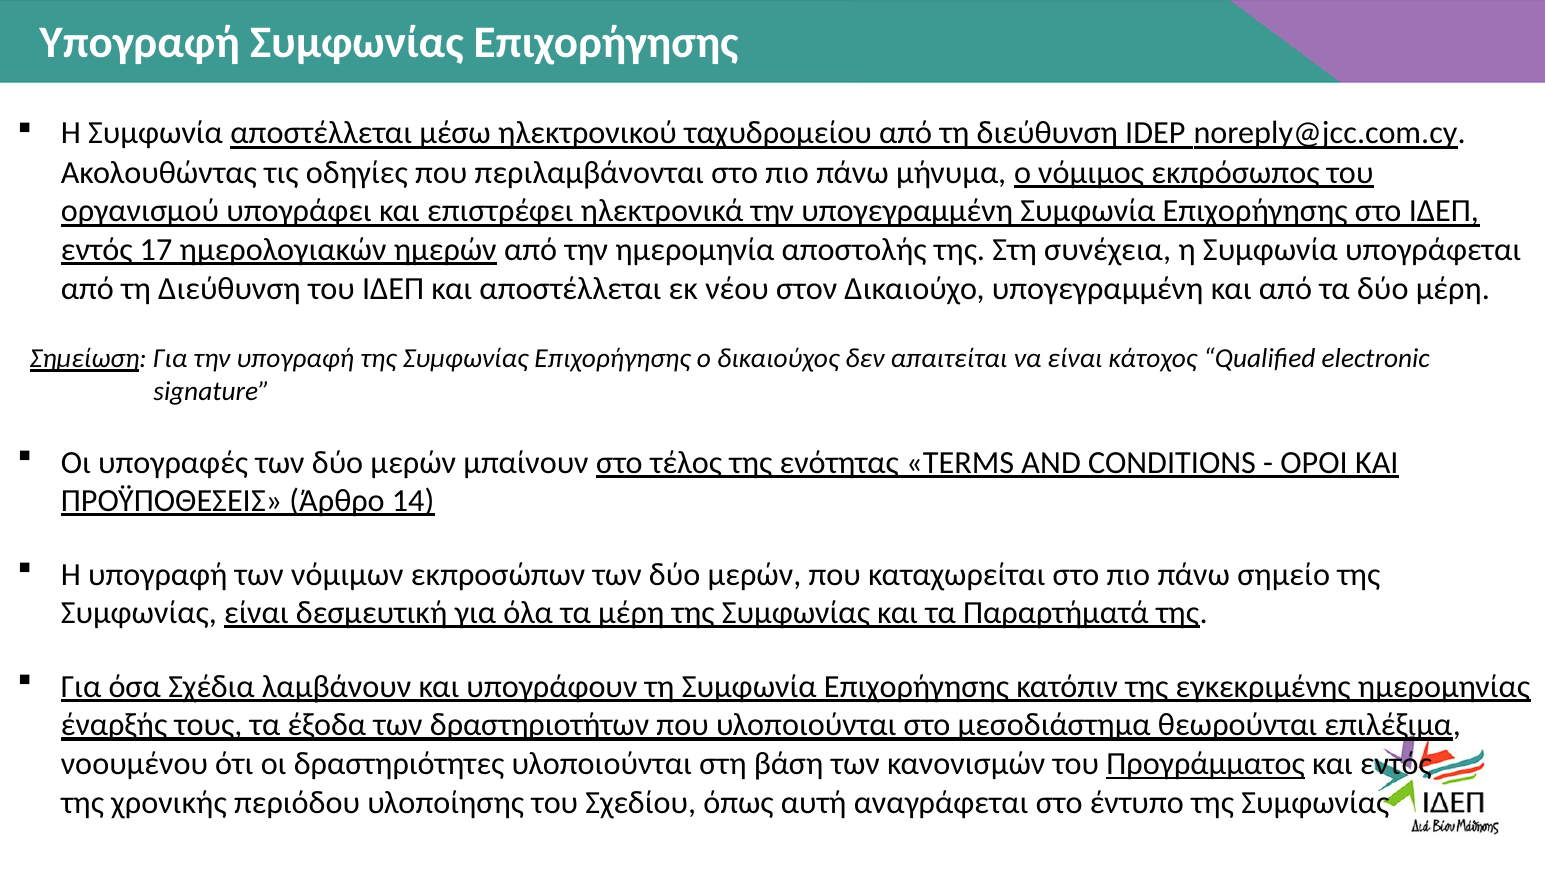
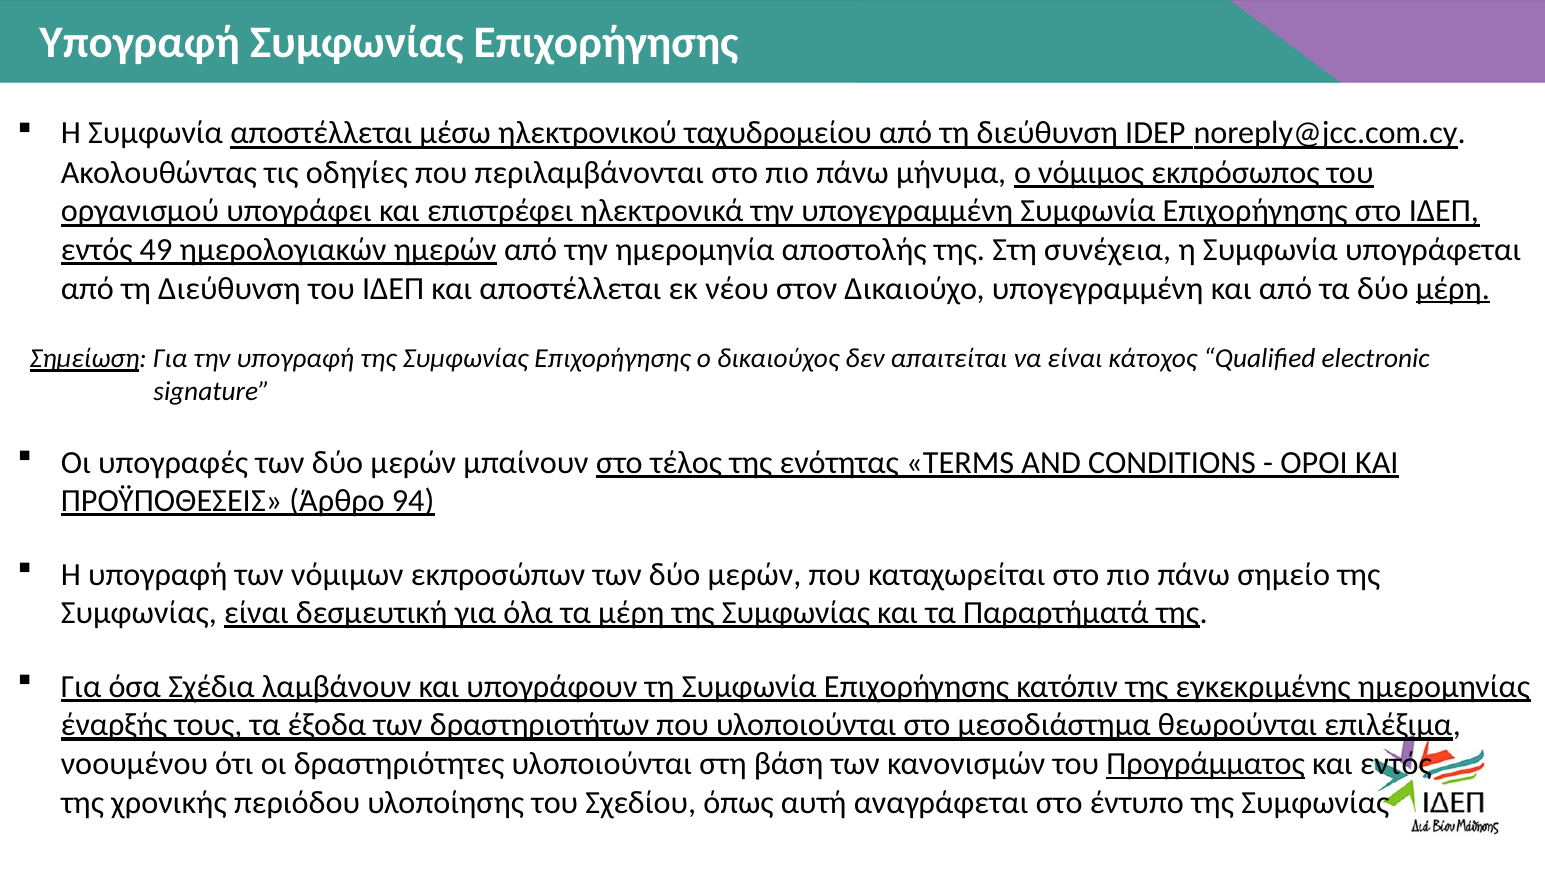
17: 17 -> 49 (156, 250)
μέρη underline: none -> present (1453, 289)
14: 14 -> 94 (413, 501)
